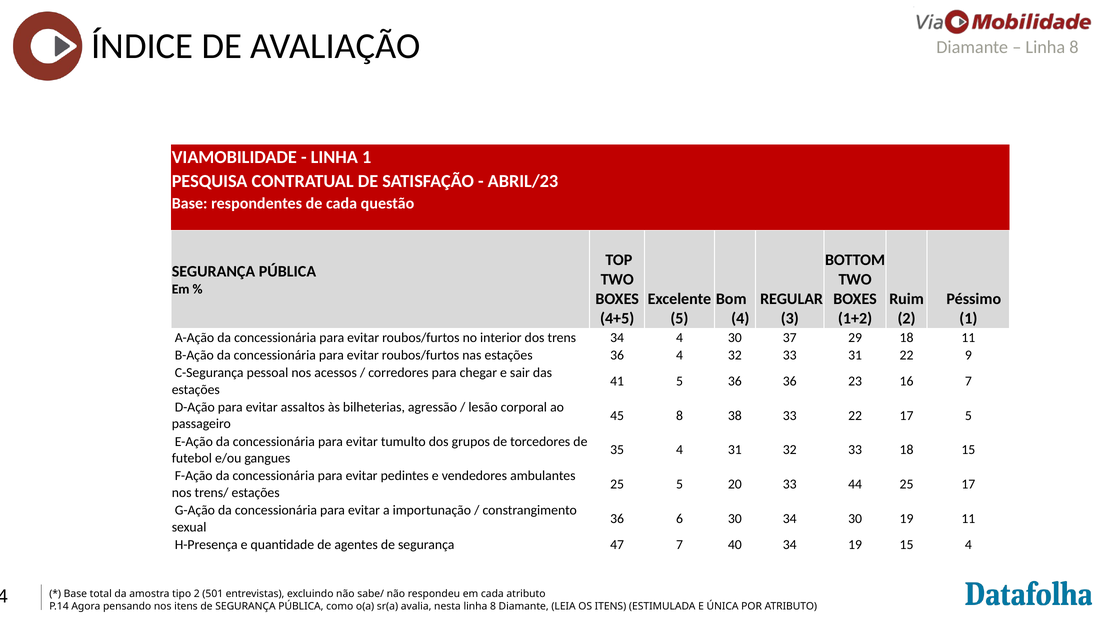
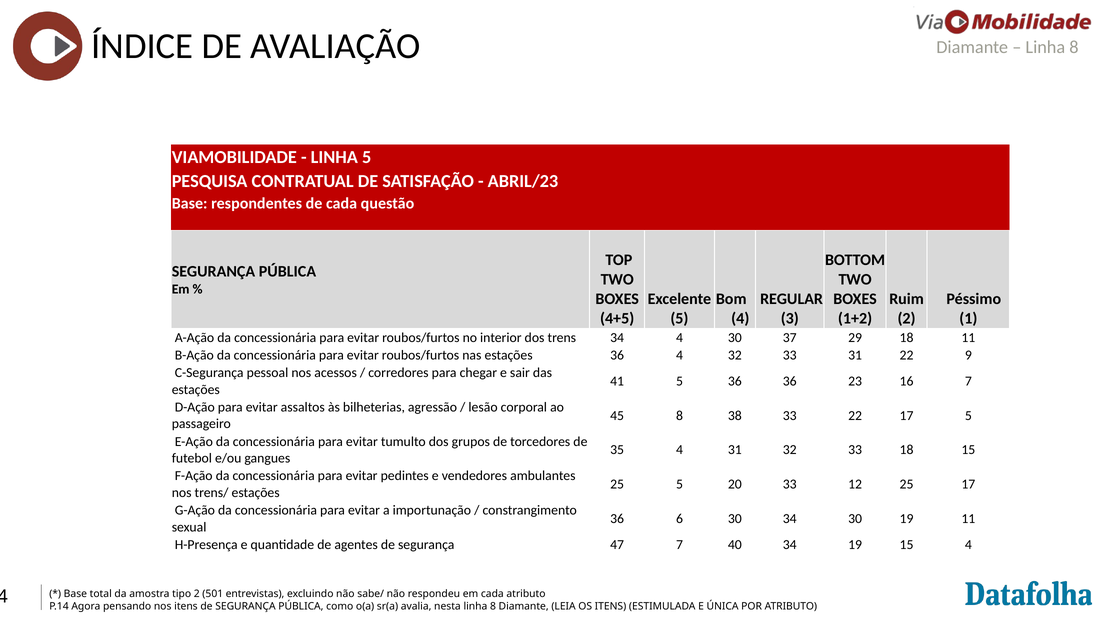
LINHA 1: 1 -> 5 (367, 157)
44: 44 -> 12 (855, 484)
